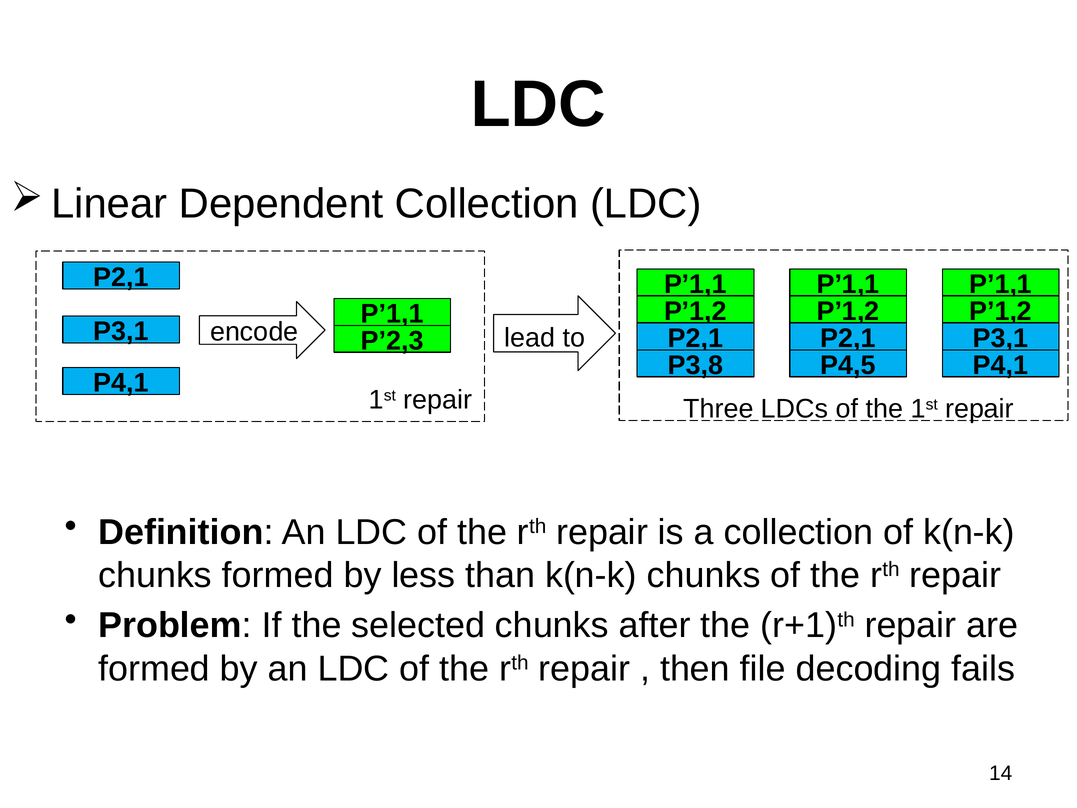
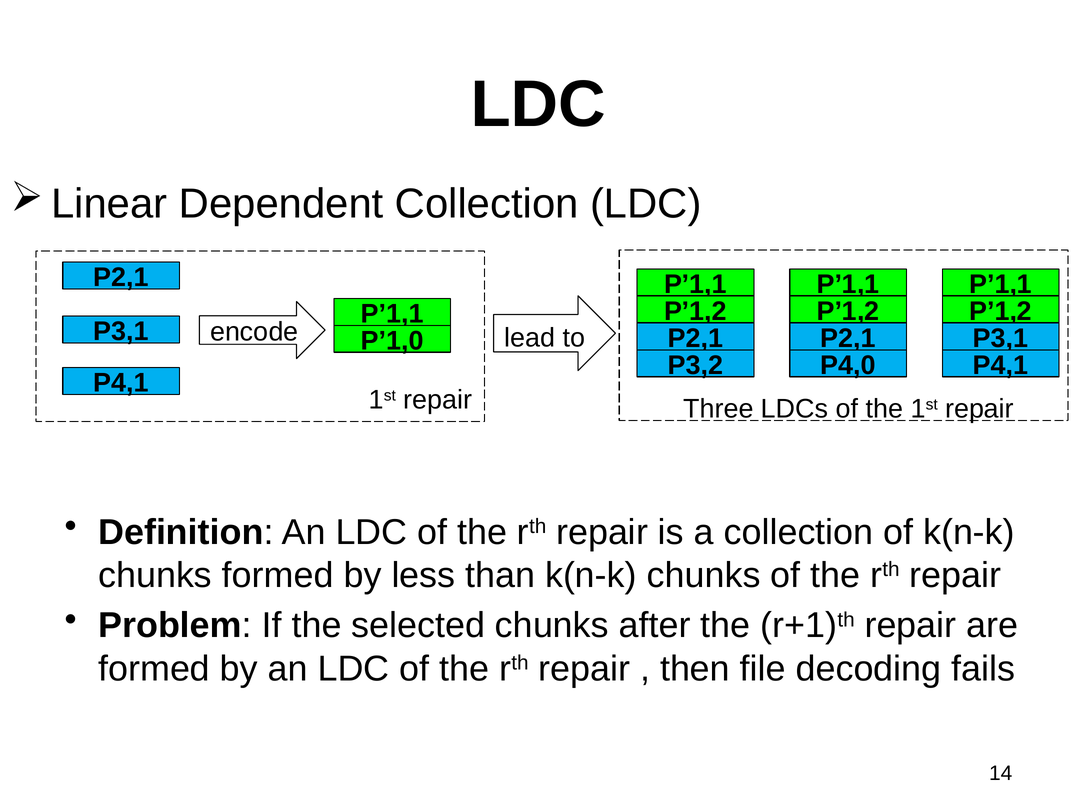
P’2,3: P’2,3 -> P’1,0 (392, 341)
P3,8: P3,8 -> P3,2 (695, 365)
P4,5: P4,5 -> P4,0 (848, 365)
